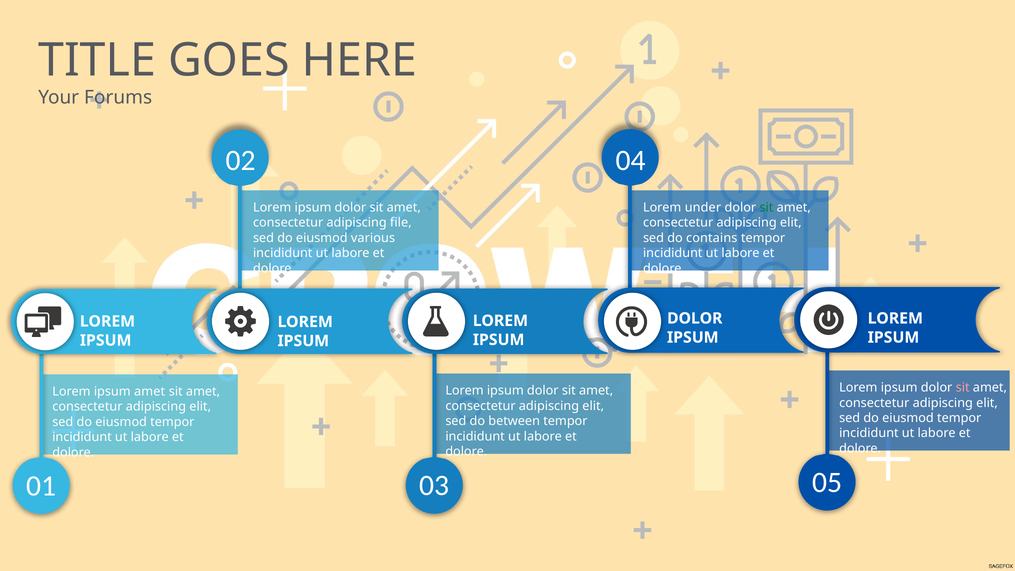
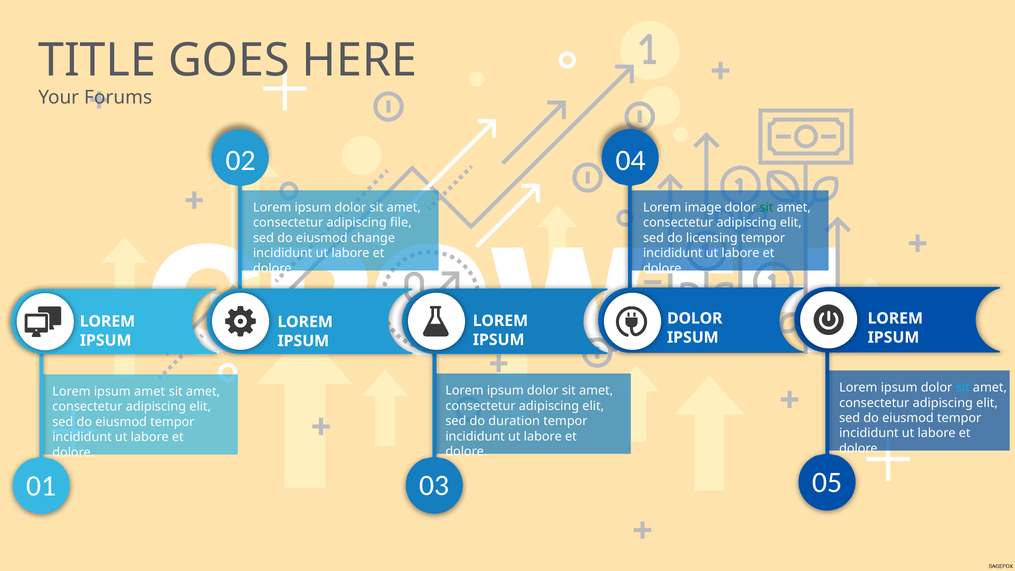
under: under -> image (703, 207)
various: various -> change (373, 238)
contains: contains -> licensing (712, 238)
sit colour: pink -> light blue (963, 388)
between: between -> duration (514, 421)
